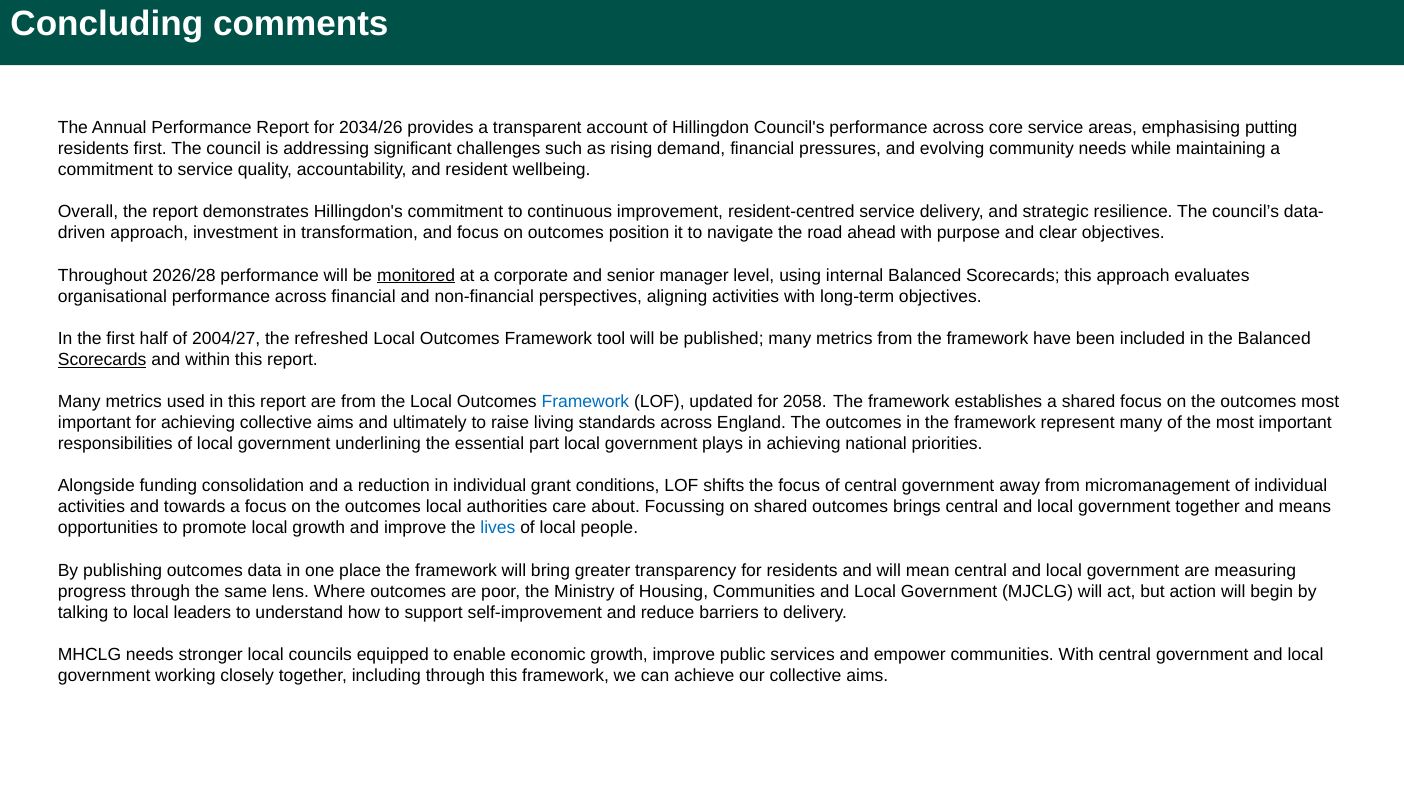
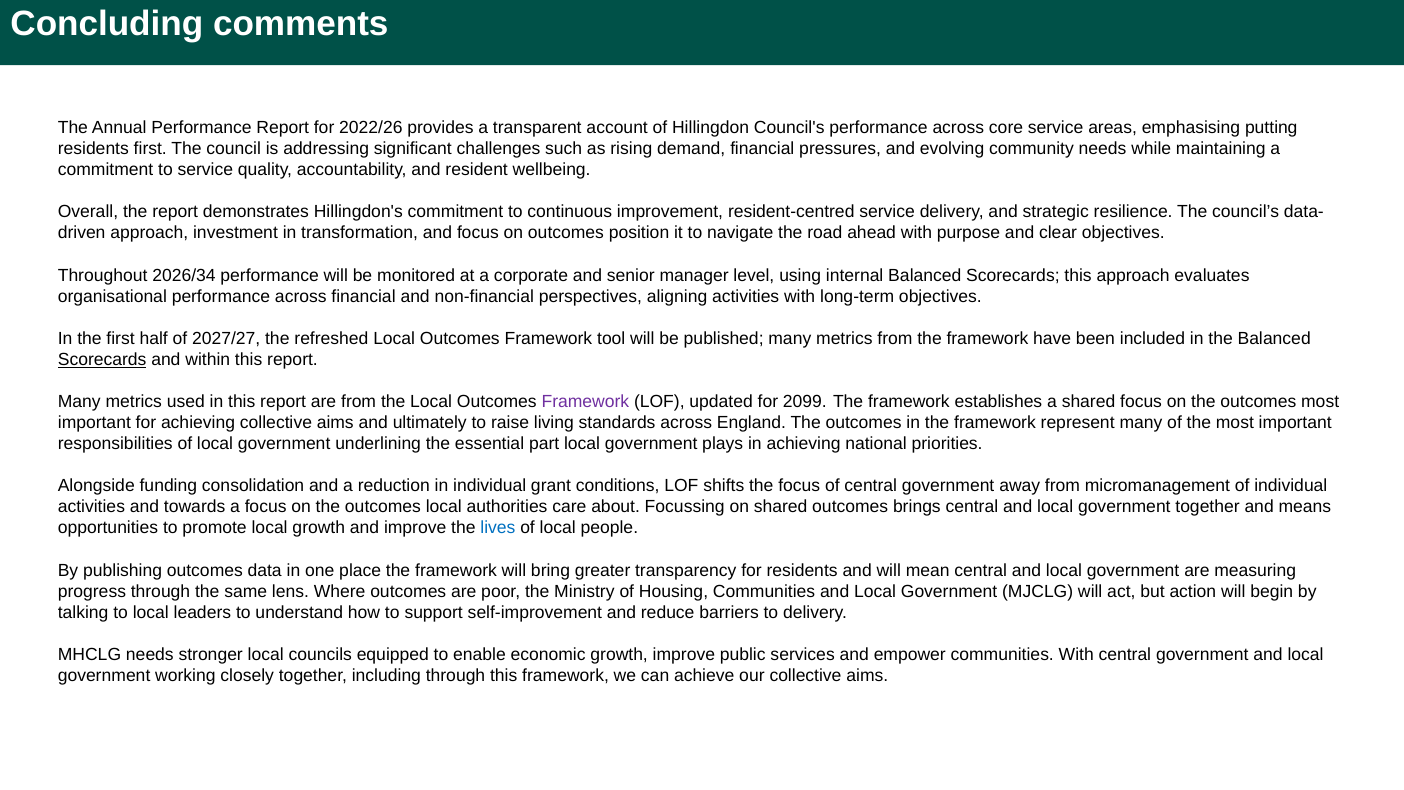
2034/26: 2034/26 -> 2022/26 (371, 128)
2026/28: 2026/28 -> 2026/34 (184, 275)
monitored underline: present -> none (416, 275)
2004/27: 2004/27 -> 2027/27 (226, 338)
Framework colour: blue -> purple (585, 402)
2058: 2058 -> 2099 (805, 402)
